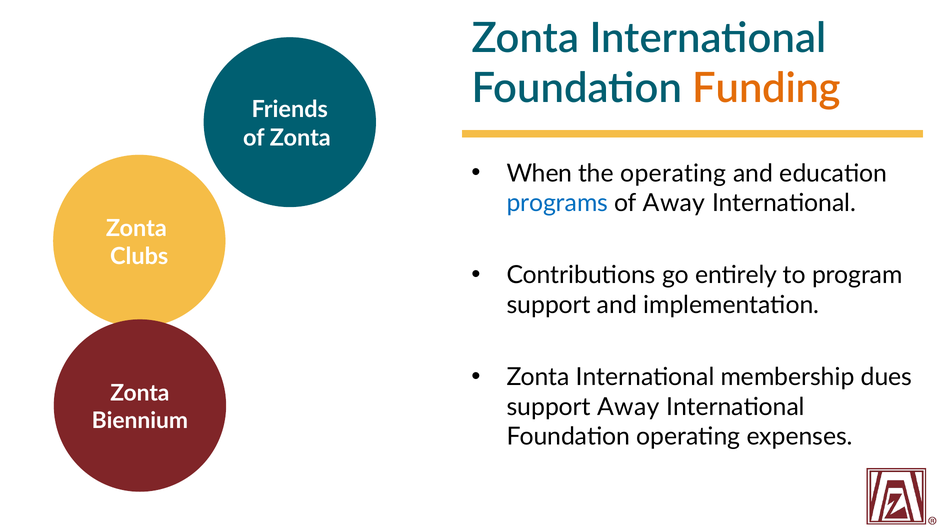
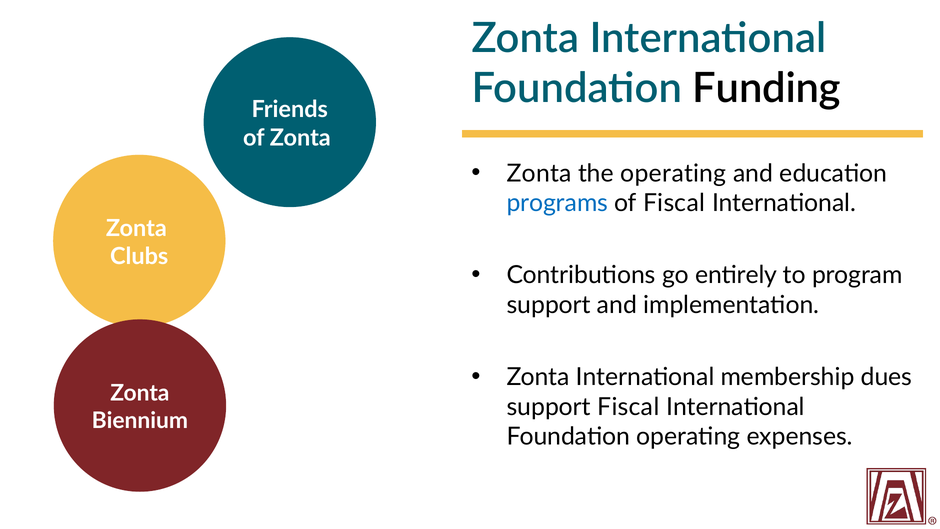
Funding colour: orange -> black (767, 89)
When: When -> Zonta (539, 173)
of Away: Away -> Fiscal (674, 203)
support Away: Away -> Fiscal (628, 407)
